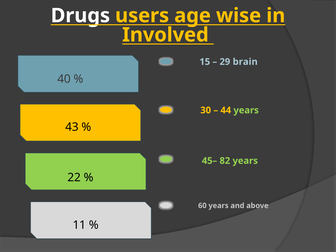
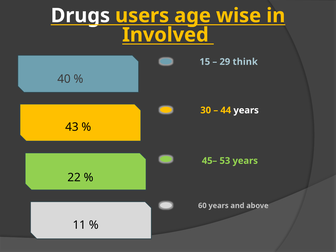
brain: brain -> think (245, 62)
years colour: light green -> white (246, 110)
82: 82 -> 53 (225, 161)
